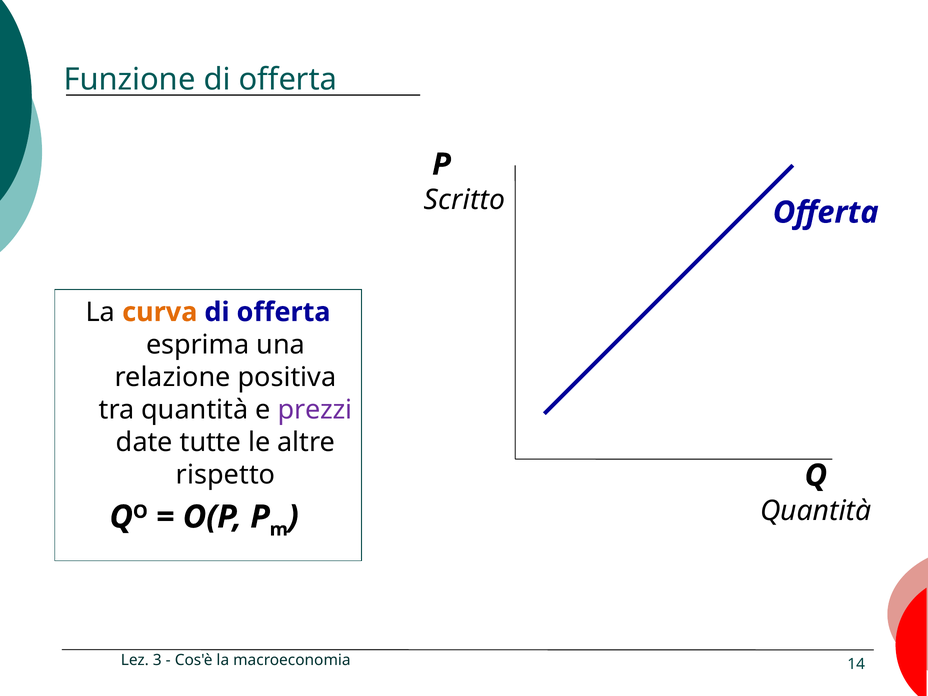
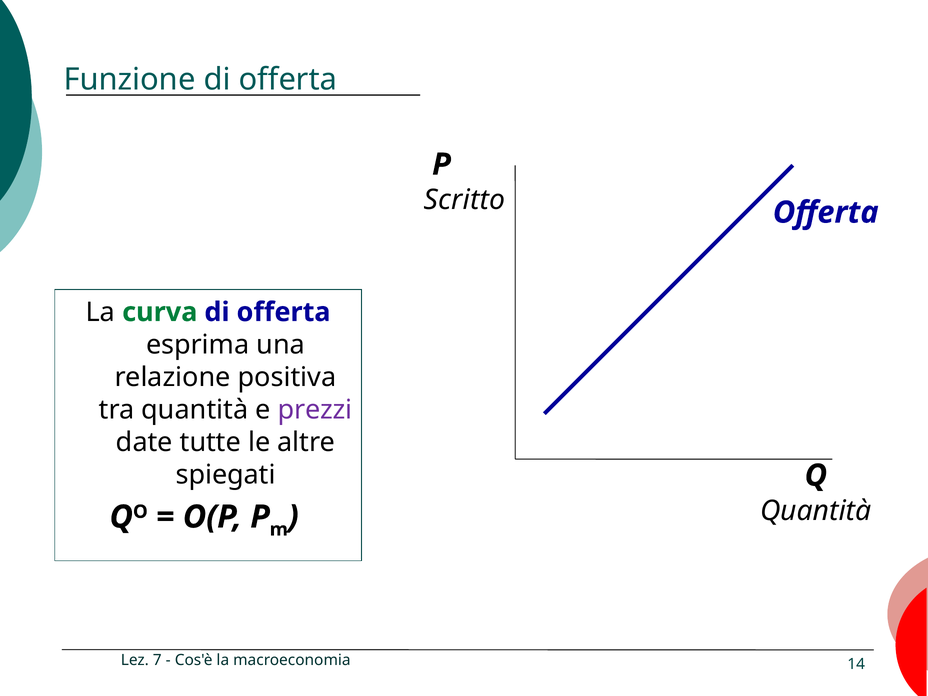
curva colour: orange -> green (160, 312)
rispetto: rispetto -> spiegati (226, 475)
3: 3 -> 7 (157, 660)
